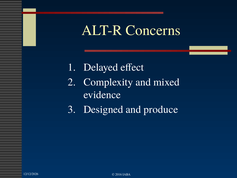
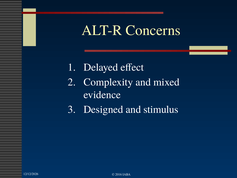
produce: produce -> stimulus (161, 109)
